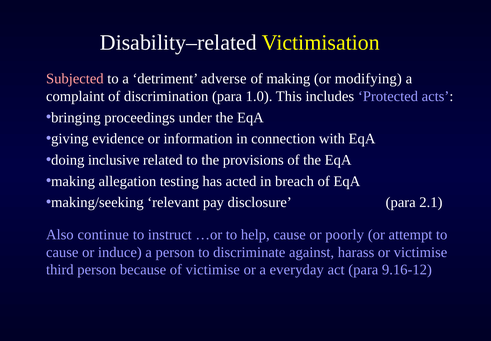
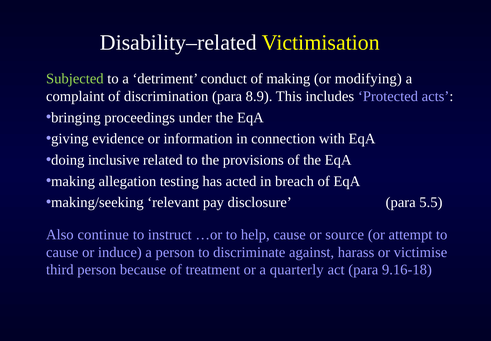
Subjected colour: pink -> light green (75, 79)
adverse: adverse -> conduct (224, 79)
1.0: 1.0 -> 8.9 (259, 96)
2.1: 2.1 -> 5.5 (431, 202)
poorly: poorly -> source (345, 234)
of victimise: victimise -> treatment (213, 270)
everyday: everyday -> quarterly (297, 270)
9.16-12: 9.16-12 -> 9.16-18 (407, 270)
